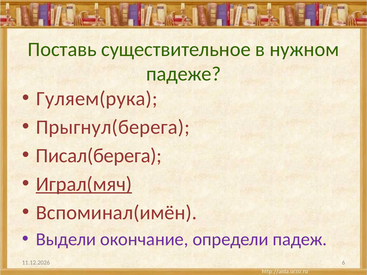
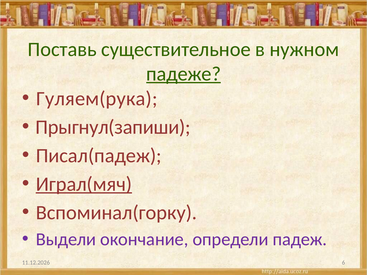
падеже underline: none -> present (184, 74)
Прыгнул(берега: Прыгнул(берега -> Прыгнул(запиши (113, 127)
Писал(берега: Писал(берега -> Писал(падеж (99, 156)
Вспоминал(имён: Вспоминал(имён -> Вспоминал(горку (116, 213)
